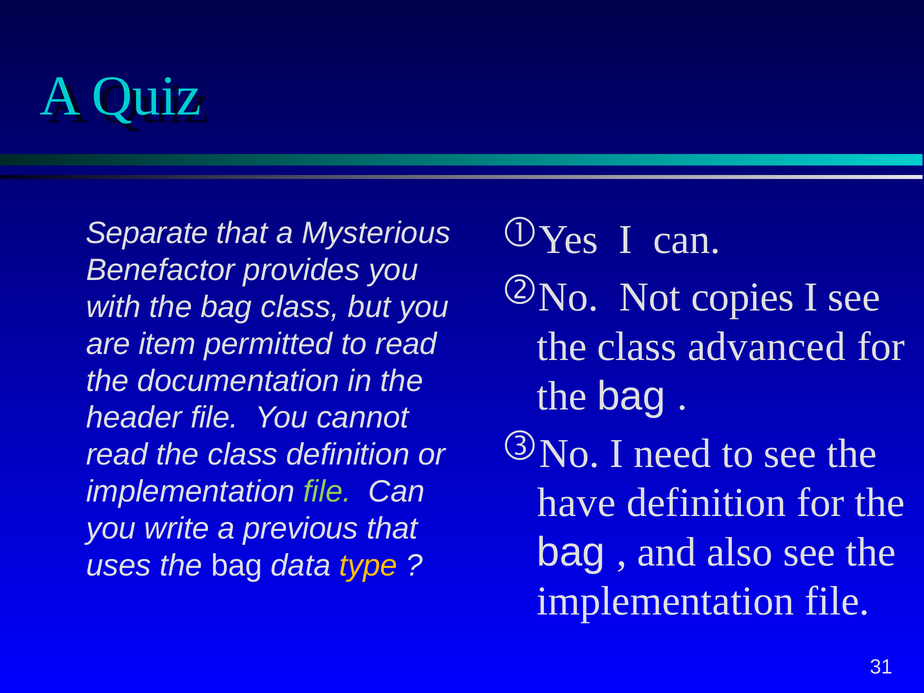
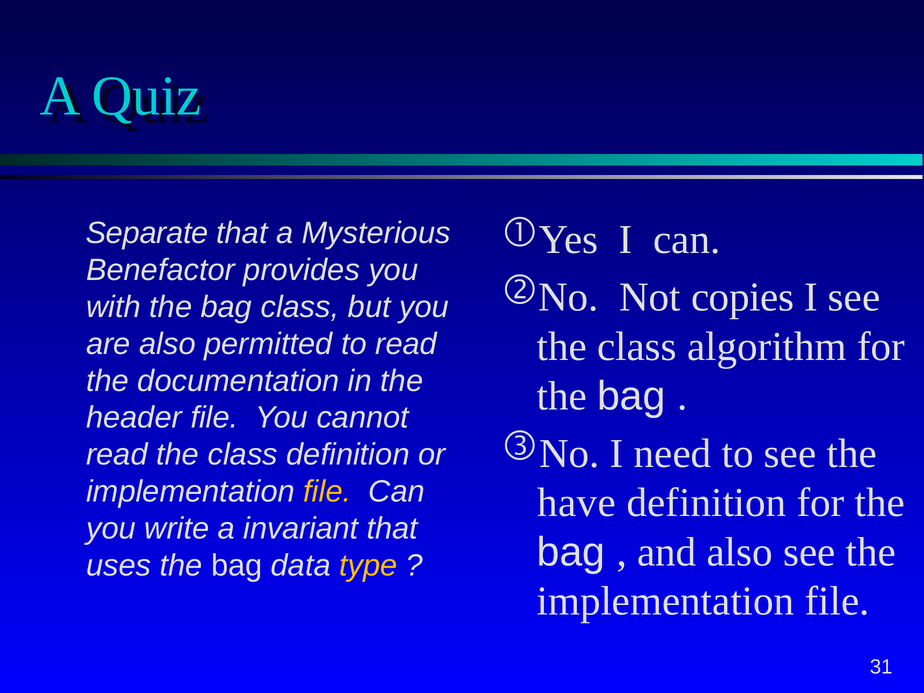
advanced: advanced -> algorithm (767, 347)
are item: item -> also (167, 344)
file colour: light green -> yellow (327, 492)
previous: previous -> invariant (301, 529)
